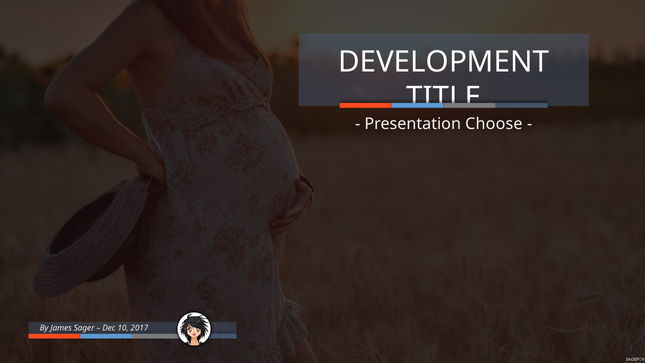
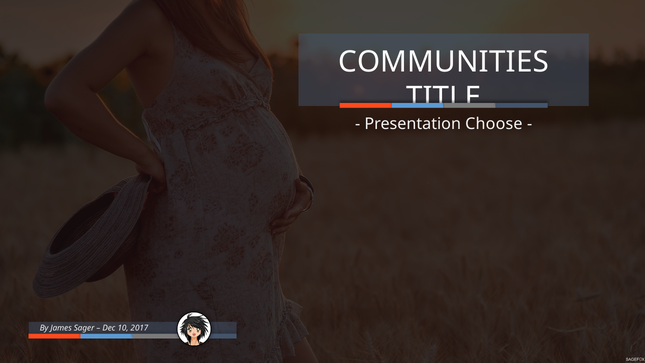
DEVELOPMENT: DEVELOPMENT -> COMMUNITIES (444, 62)
